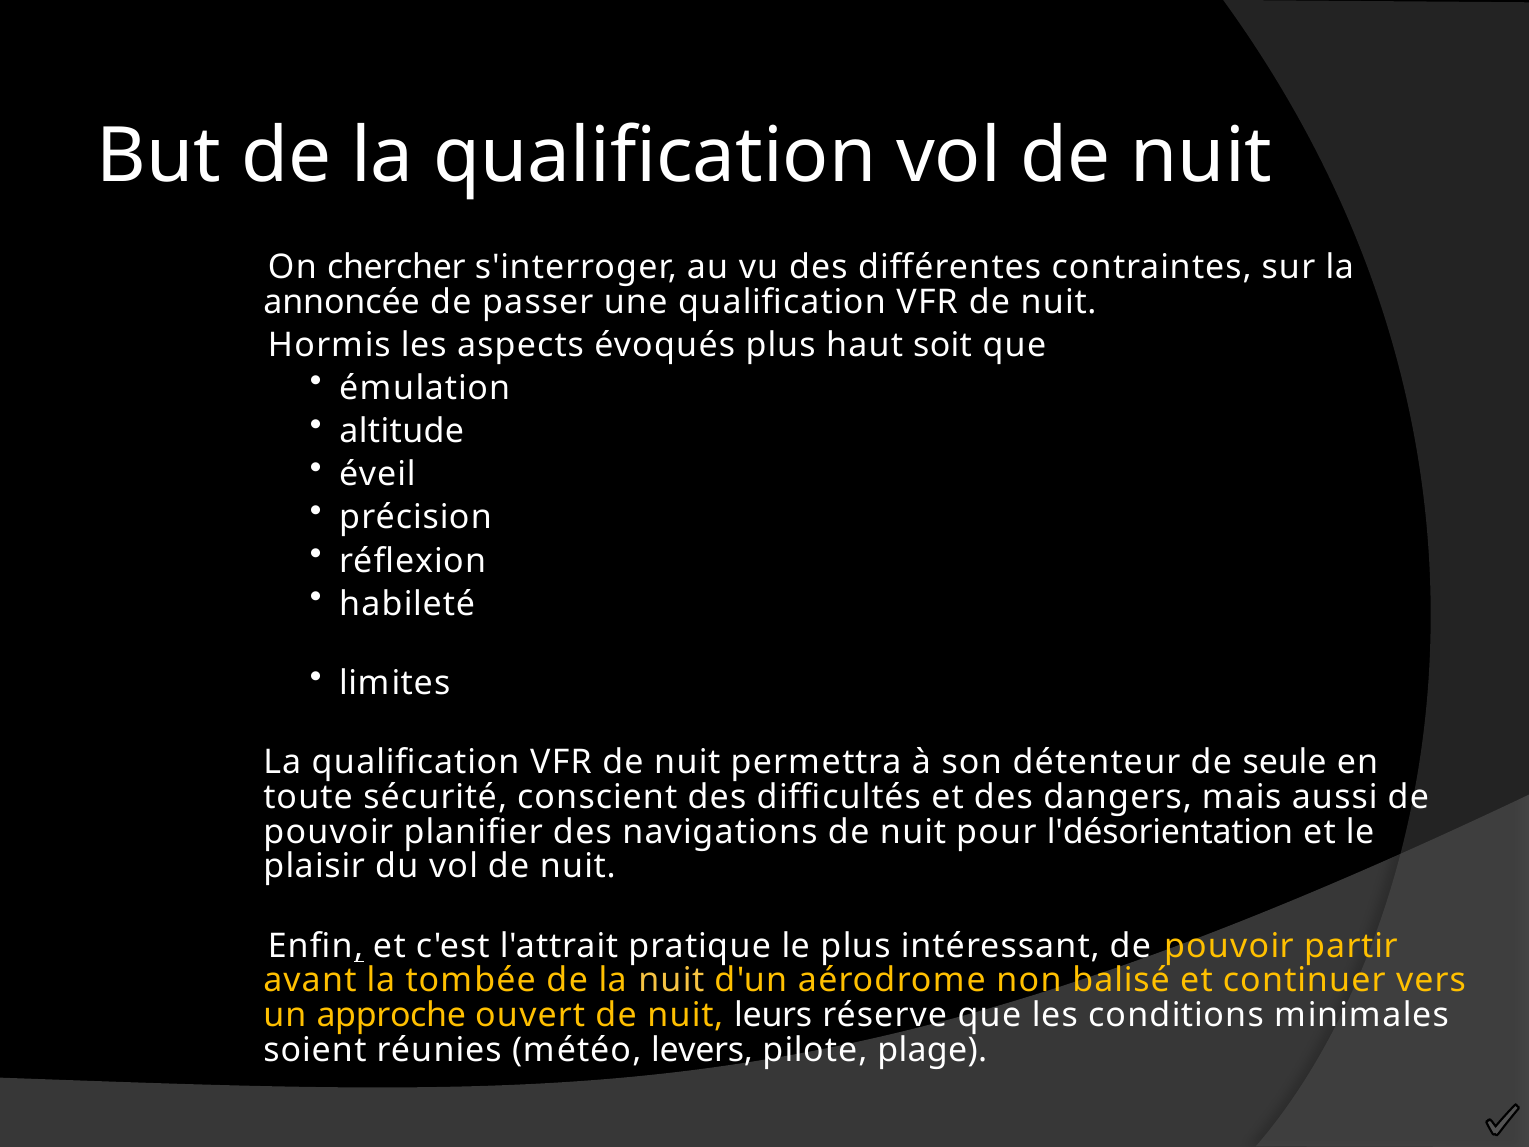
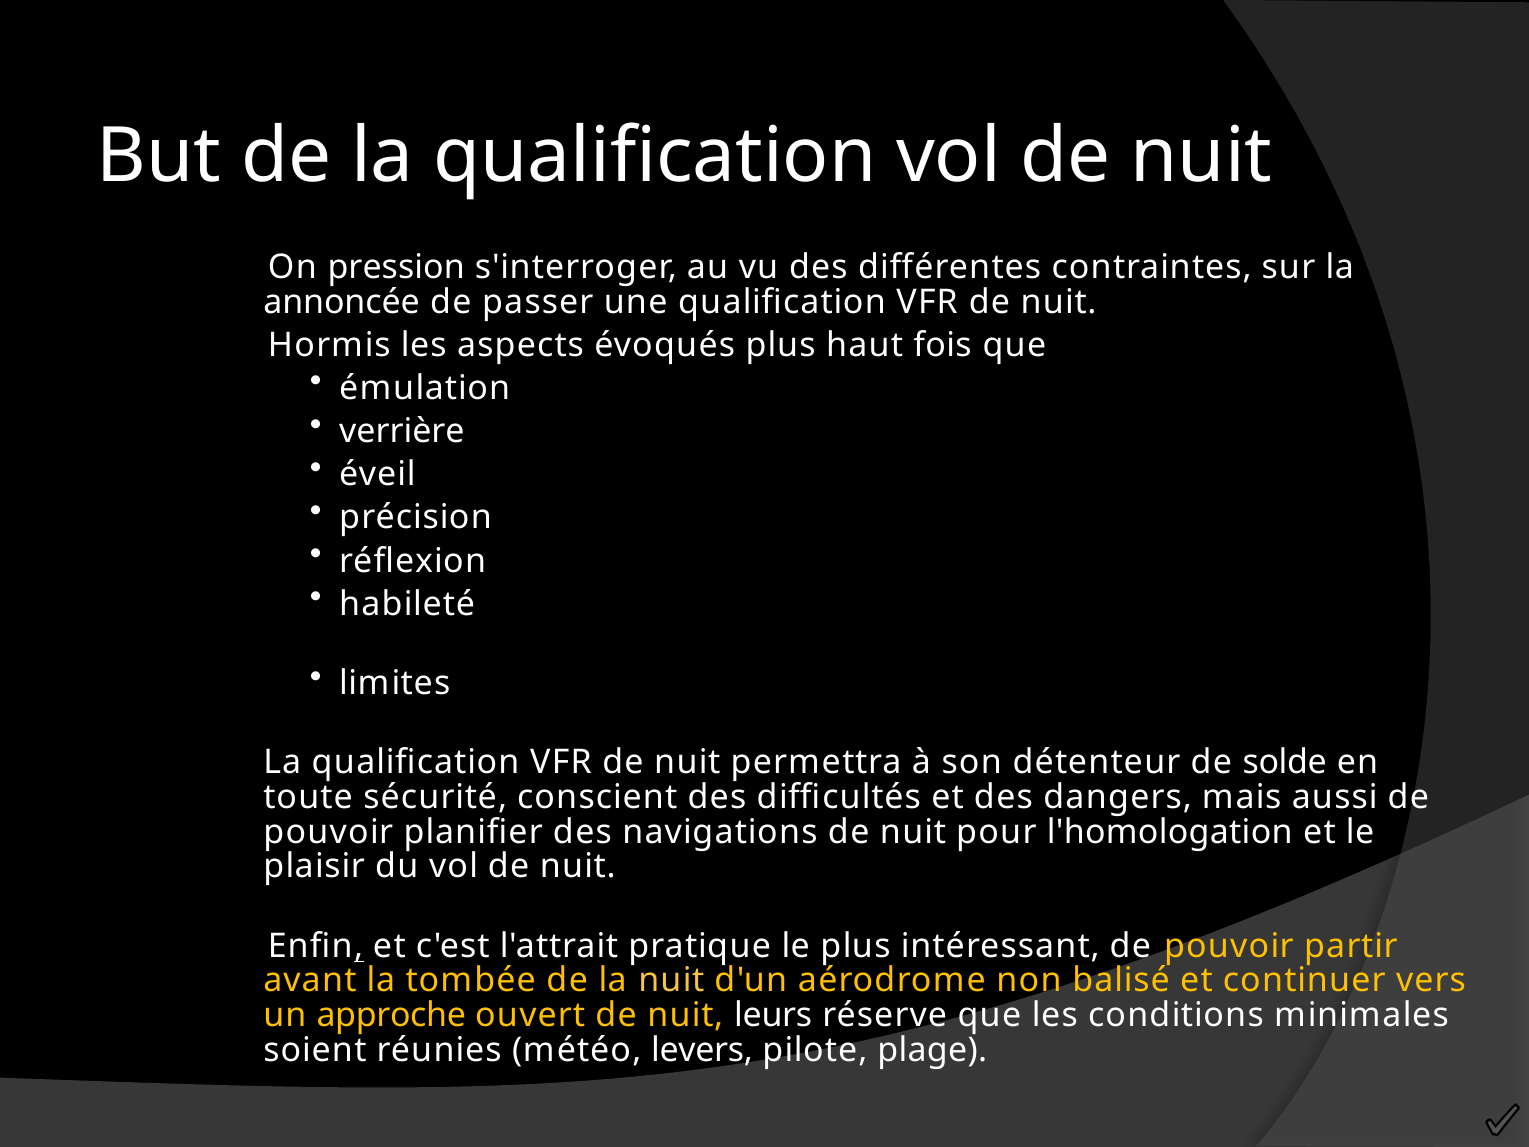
chercher: chercher -> pression (396, 267)
soit: soit -> fois (943, 345)
altitude: altitude -> verrière (402, 431)
seule: seule -> solde (1285, 763)
l'désorientation: l'désorientation -> l'homologation (1170, 832)
